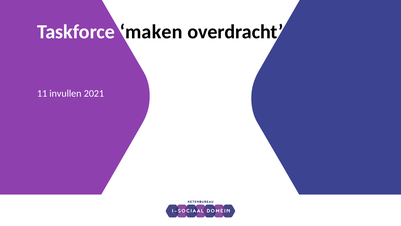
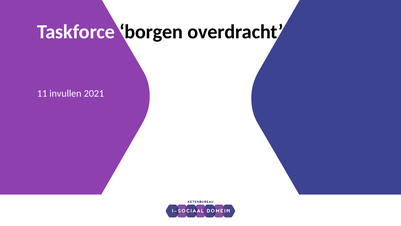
maken: maken -> borgen (151, 32)
